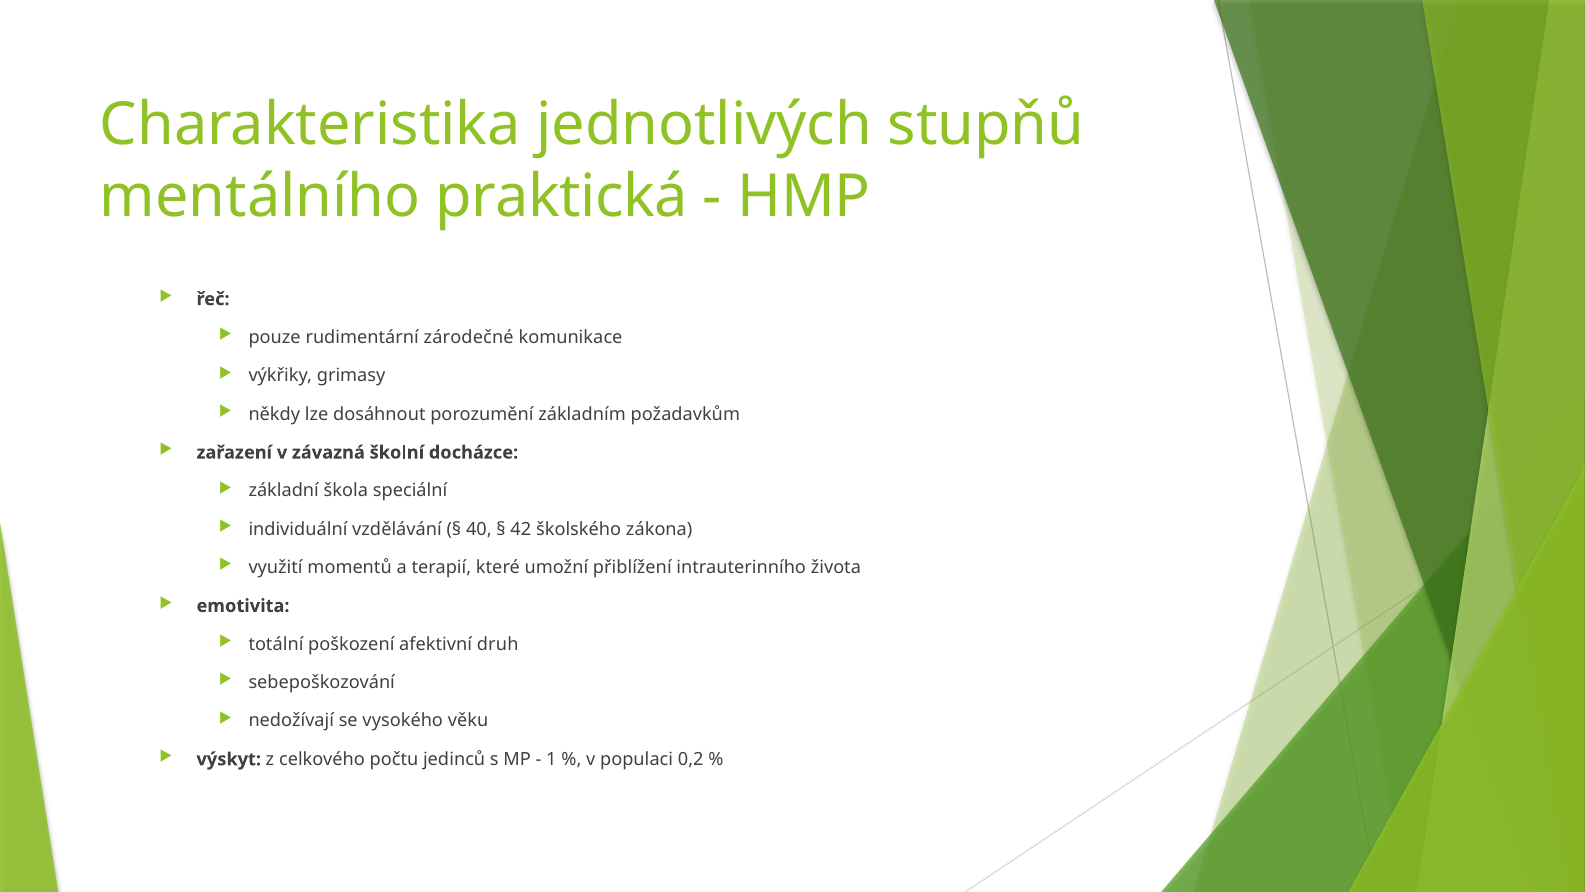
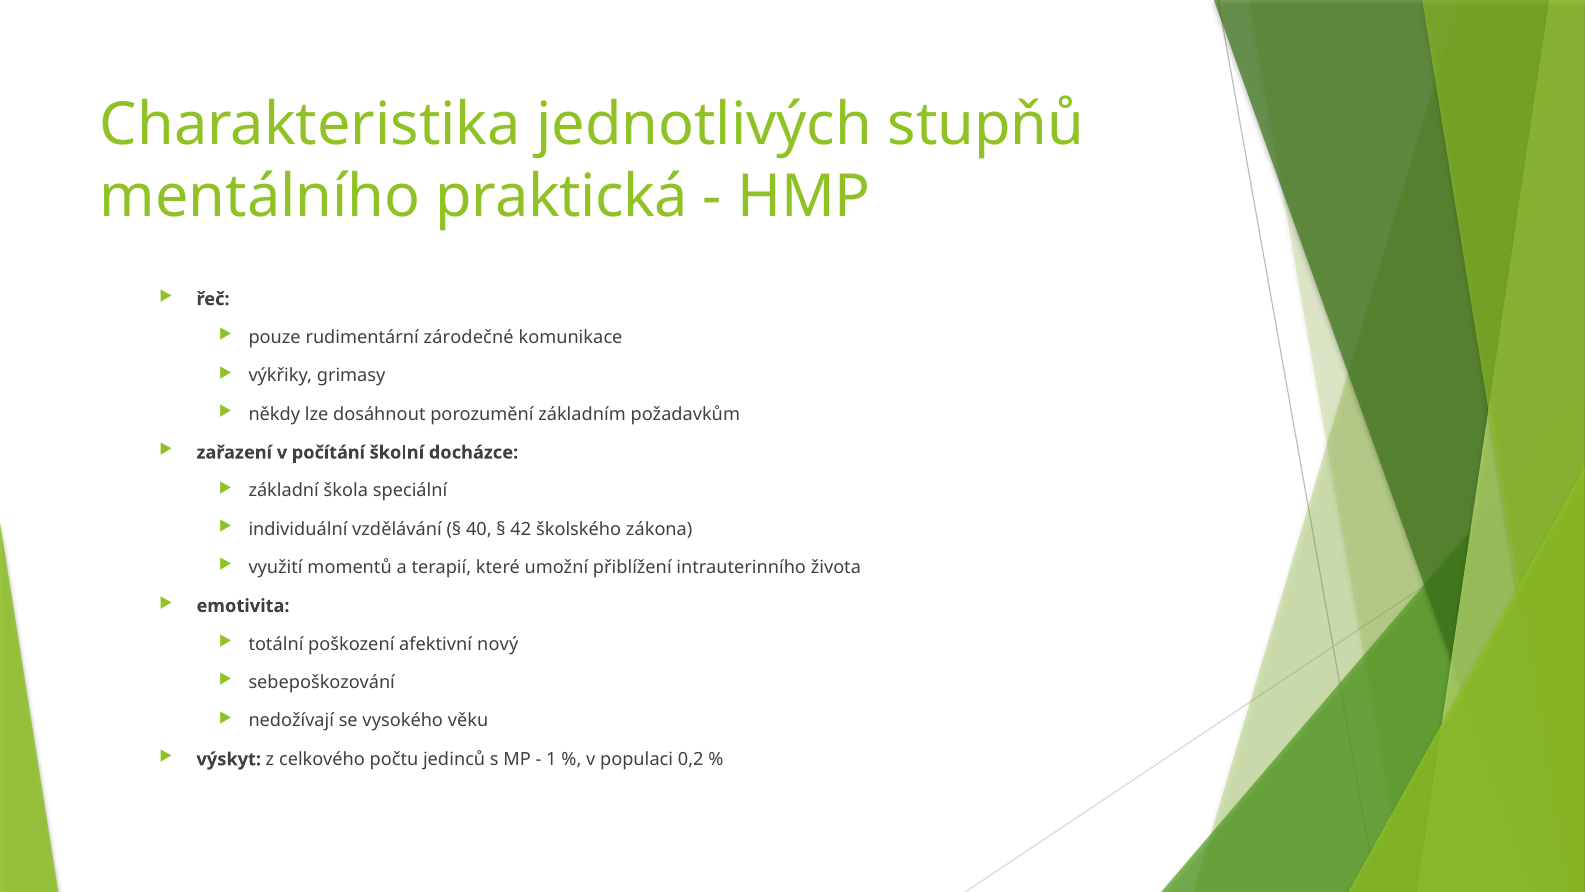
závazná: závazná -> počítání (328, 452)
druh: druh -> nový (498, 644)
